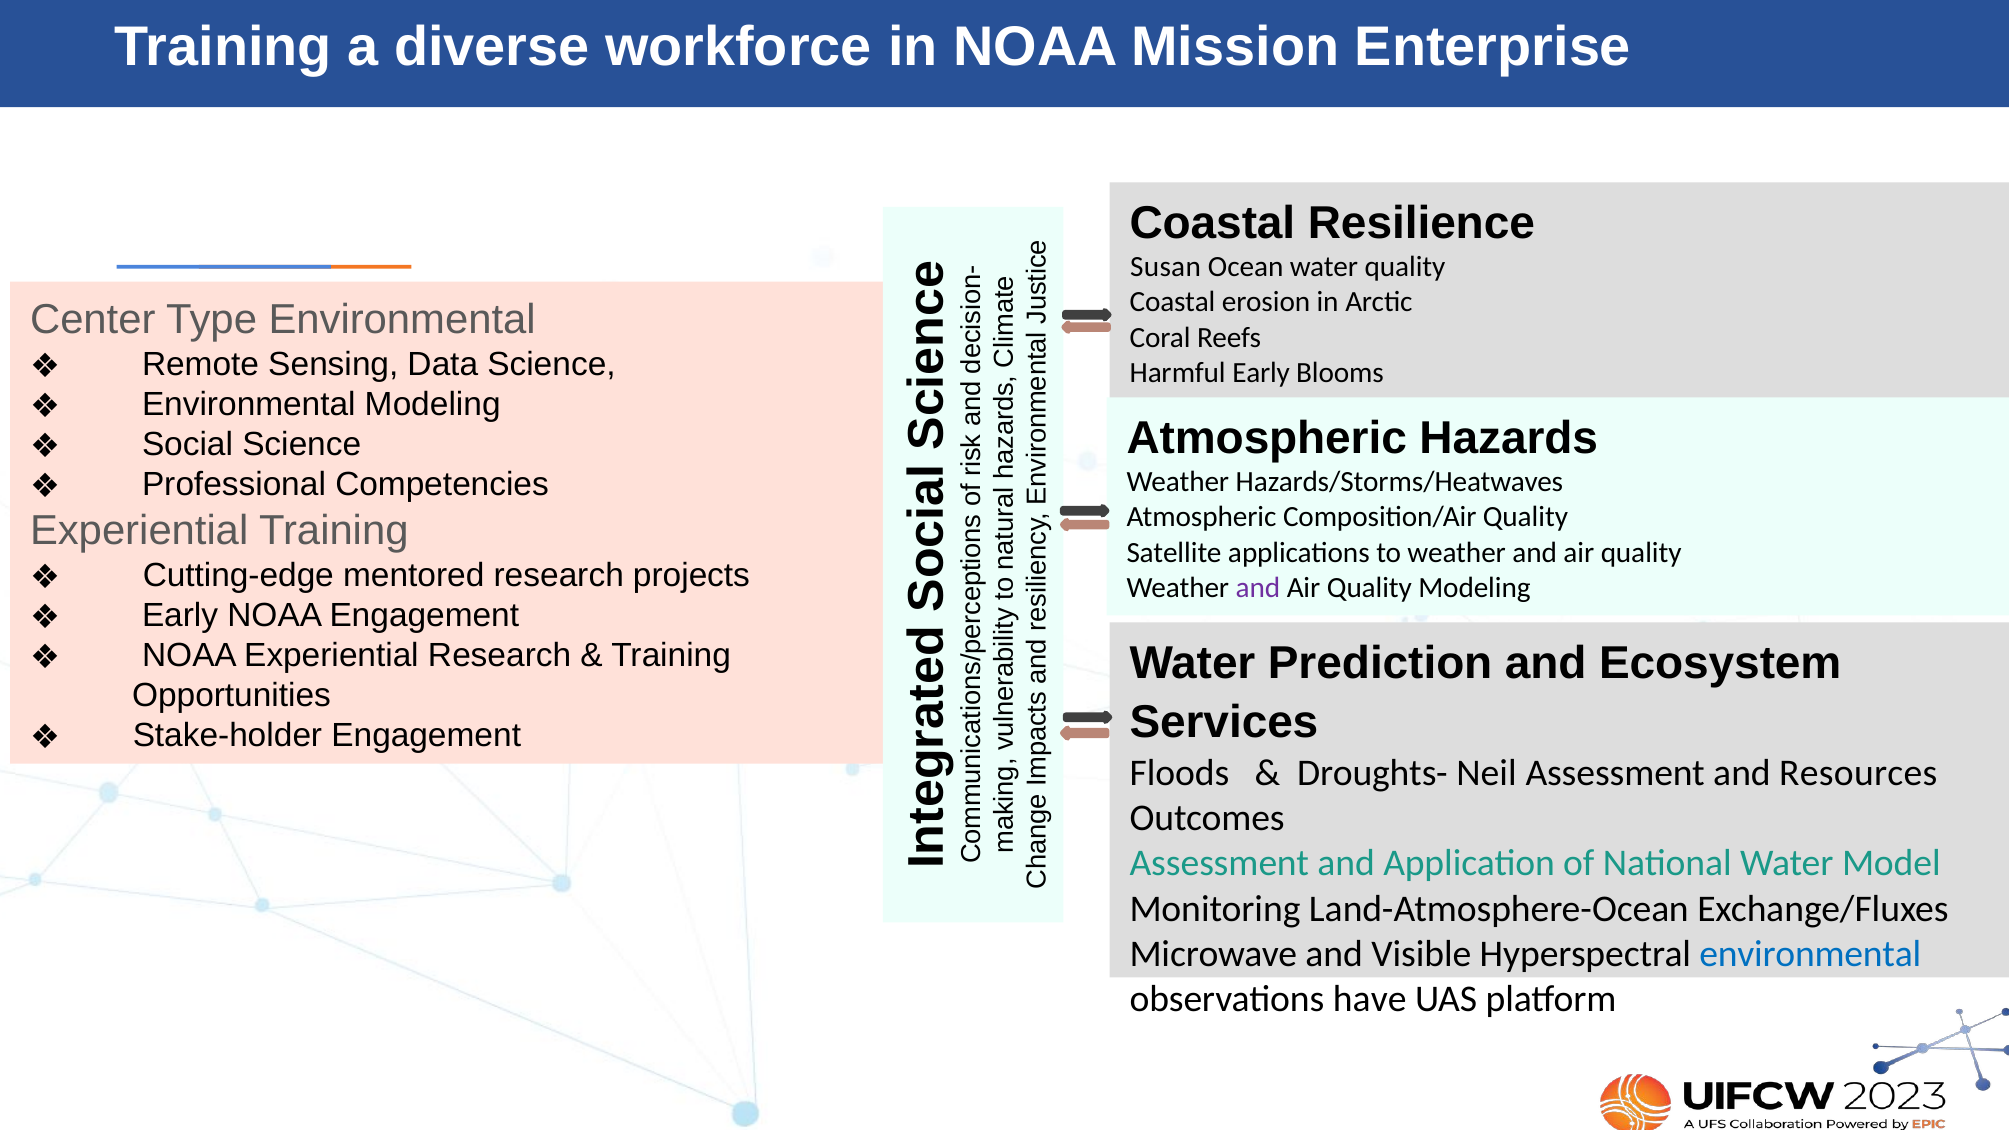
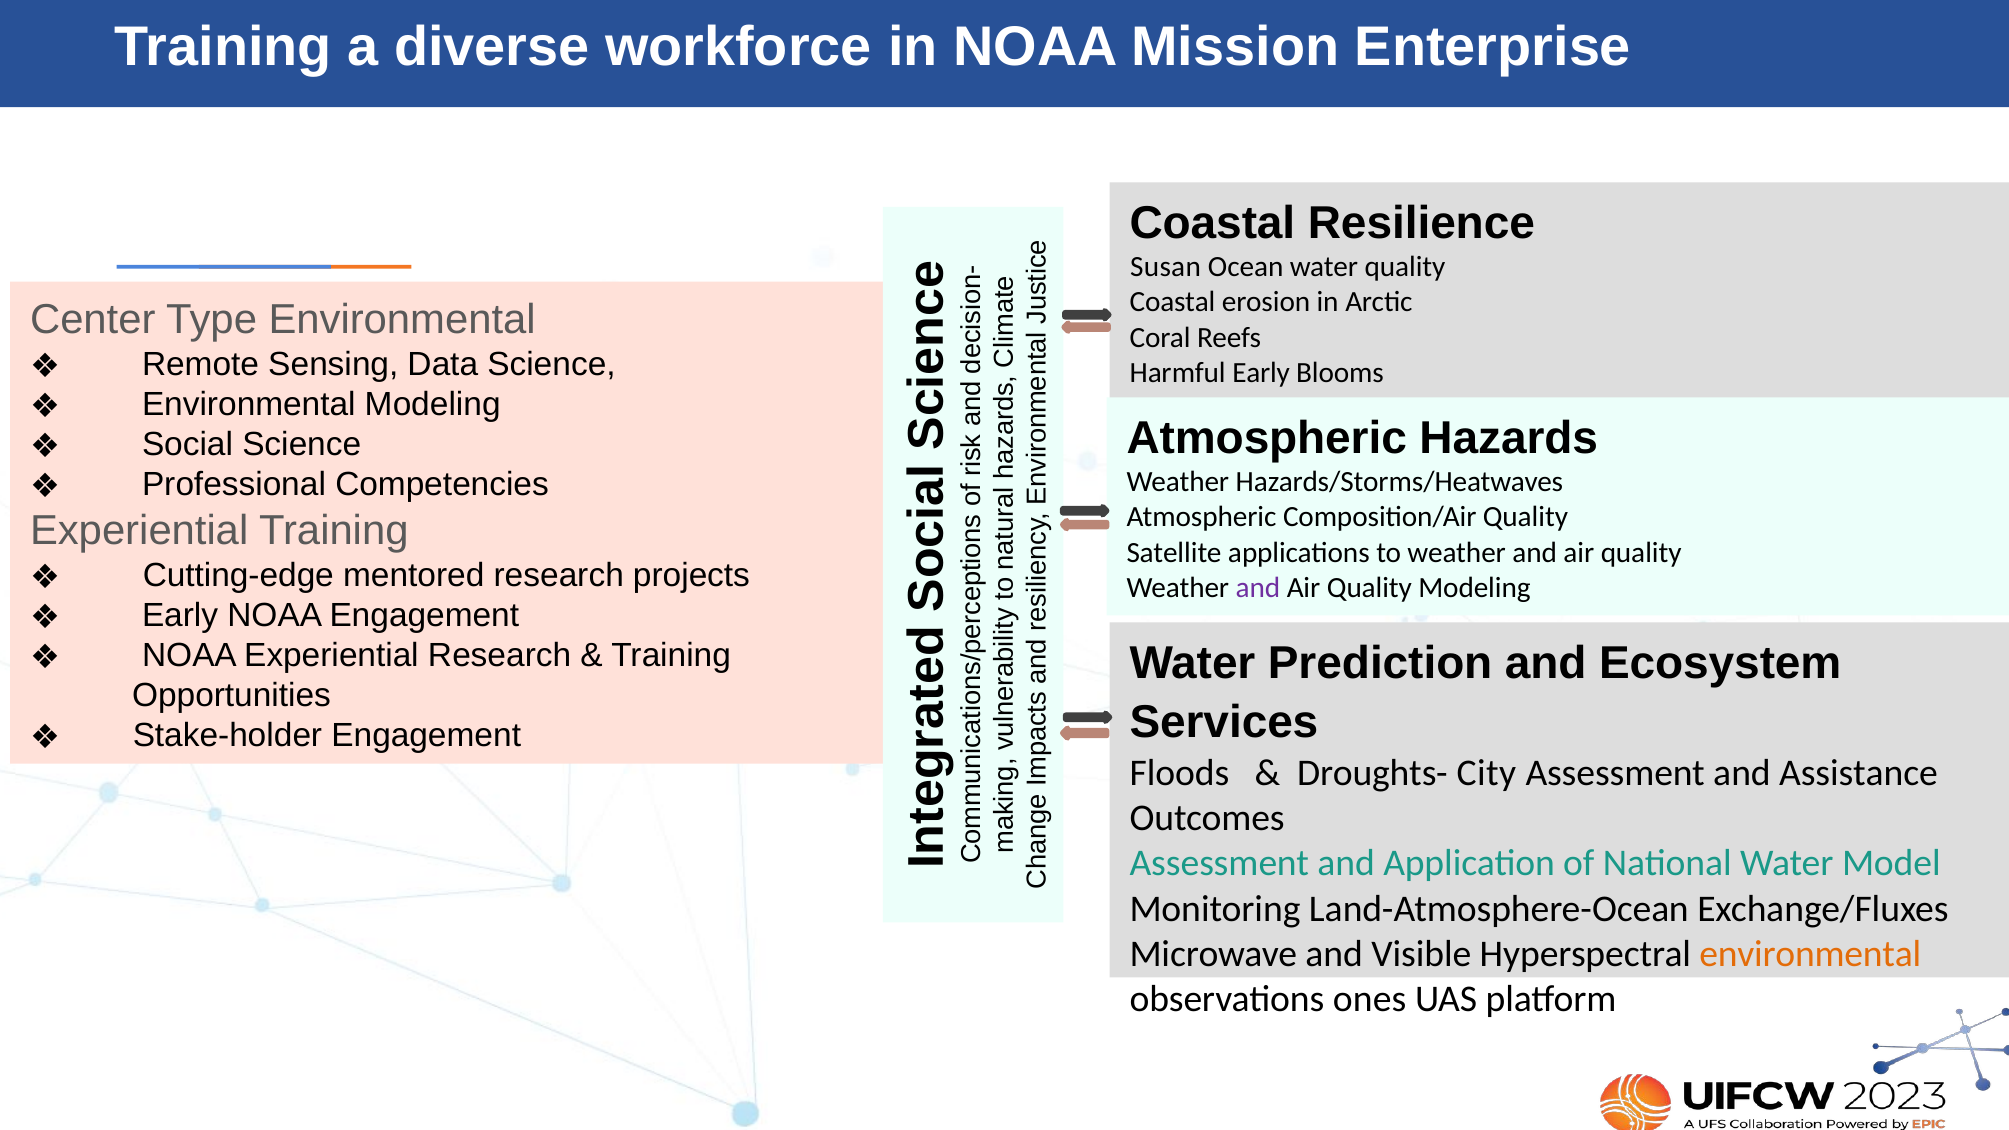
Neil: Neil -> City (1486, 773)
Resources: Resources -> Assistance (1858, 773)
environmental colour: blue -> orange (1810, 954)
have: have -> ones (1370, 999)
